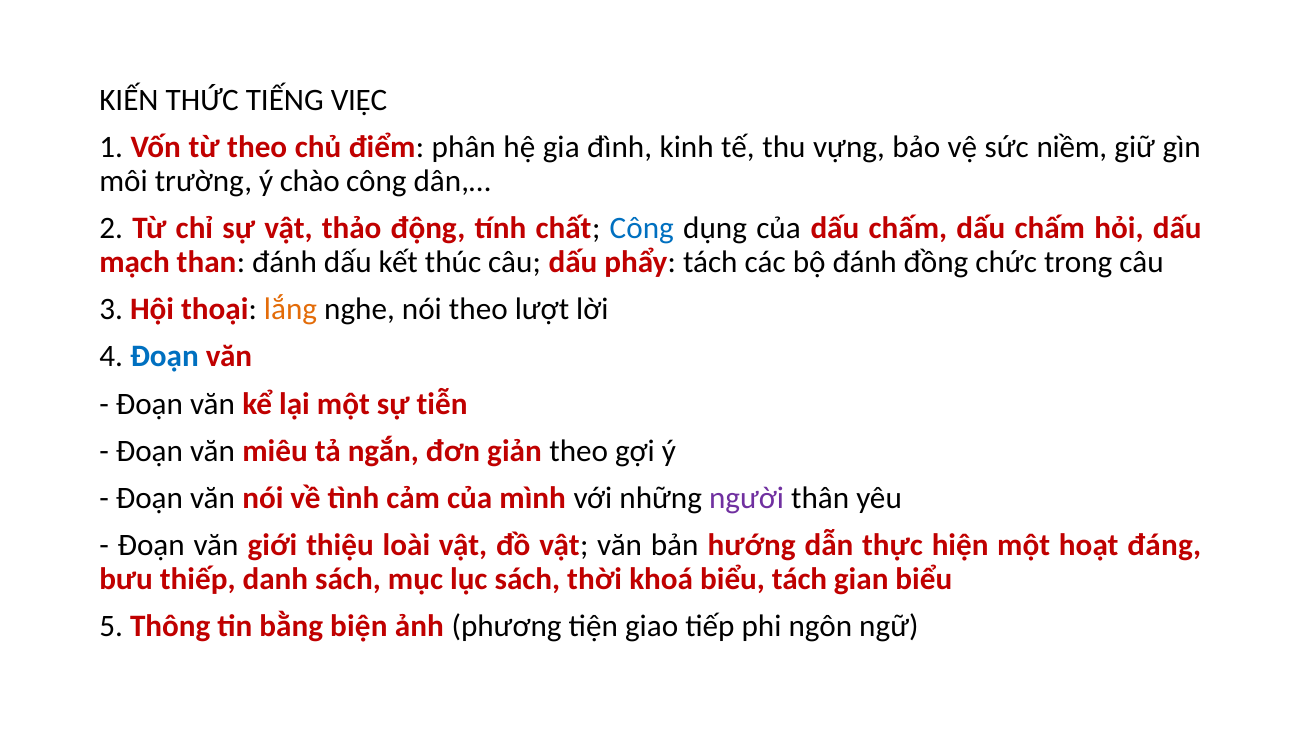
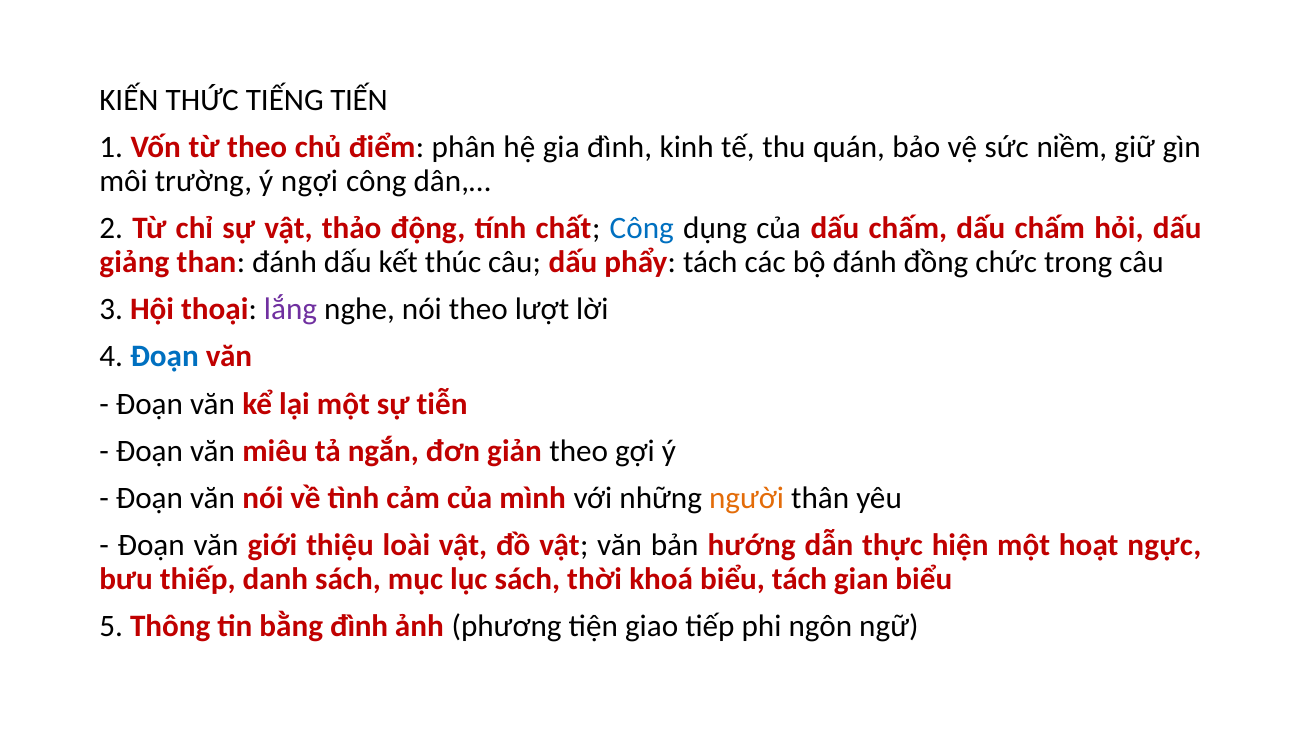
VIỆC: VIỆC -> TIẾN (359, 100)
vựng: vựng -> quán (849, 148)
chào: chào -> ngợi (309, 181)
mạch: mạch -> giảng (134, 262)
lắng colour: orange -> purple (290, 309)
người colour: purple -> orange (747, 498)
đáng: đáng -> ngực (1164, 546)
bằng biện: biện -> đình (359, 627)
